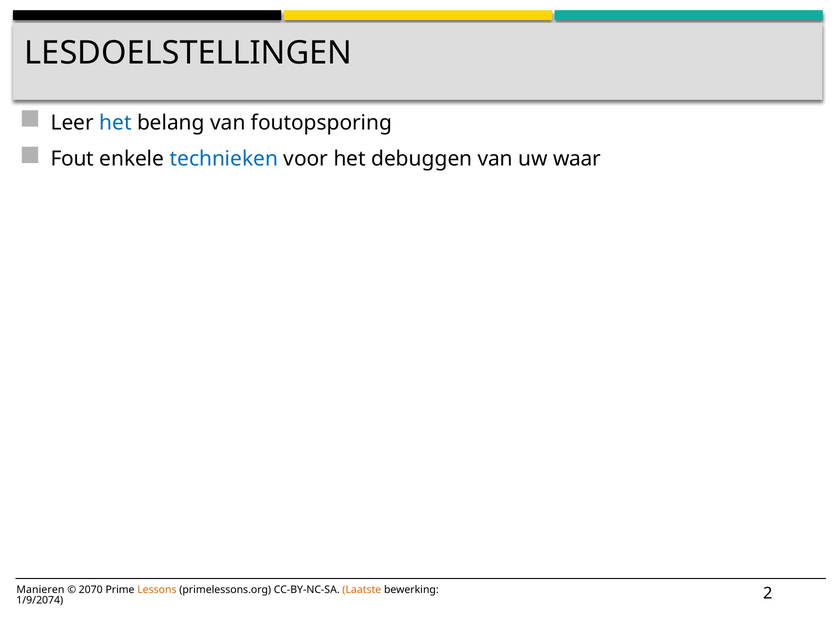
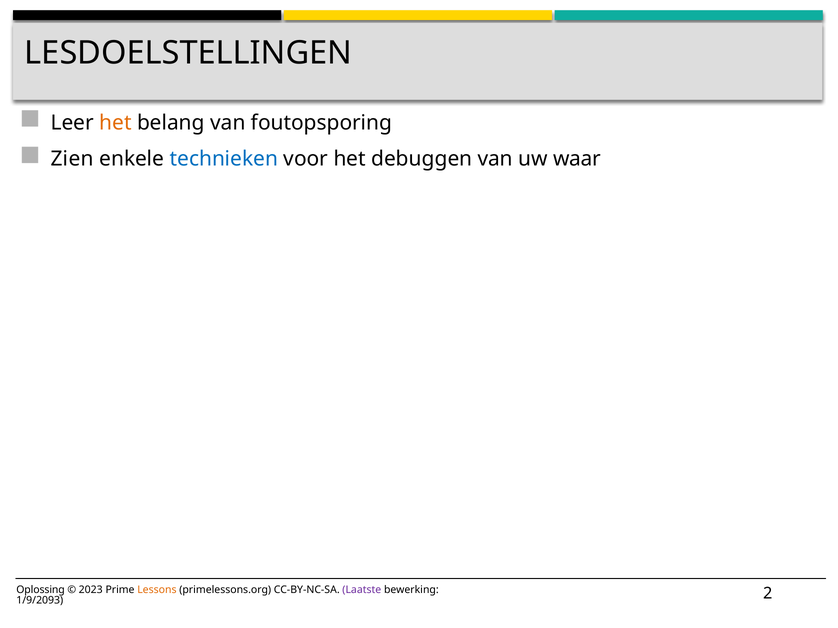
het colour: blue -> orange (115, 123)
Fout: Fout -> Zien (72, 159)
Manieren: Manieren -> Oplossing (41, 590)
2070: 2070 -> 2023 (91, 590)
Laatste colour: orange -> purple (362, 590)
1/9/2074: 1/9/2074 -> 1/9/2093 (40, 601)
